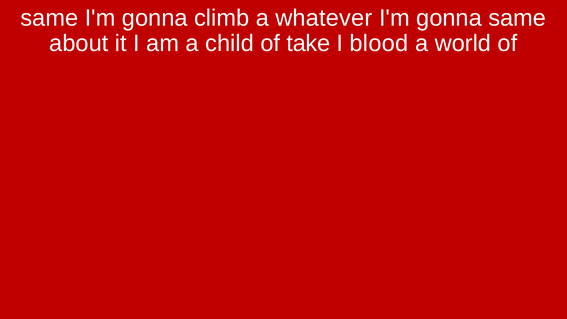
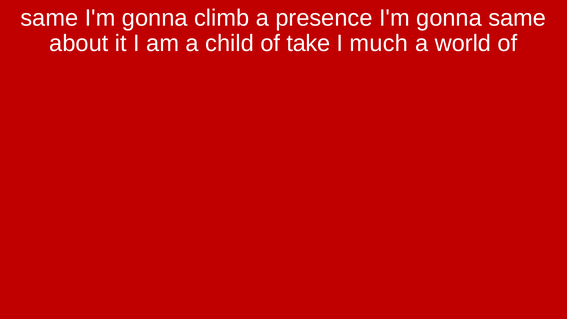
whatever: whatever -> presence (324, 18)
blood: blood -> much (379, 44)
